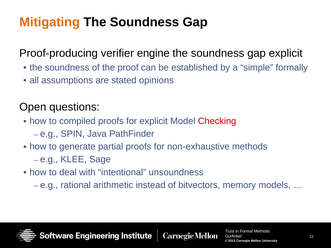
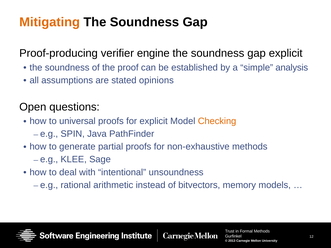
formally: formally -> analysis (292, 68)
compiled: compiled -> universal (77, 121)
Checking colour: red -> orange (217, 121)
